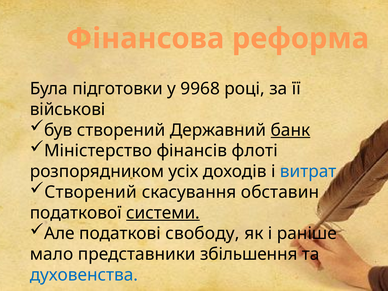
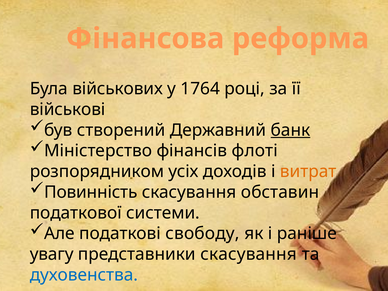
підготовки: підготовки -> військових (118, 89)
9968: 9968 -> 1764 (200, 89)
витрат colour: blue -> orange (308, 171)
Створений: Створений -> Повинність (91, 192)
системи underline: present -> none (163, 213)
мало: мало -> увагу (52, 254)
представники збільшення: збільшення -> скасування (249, 254)
